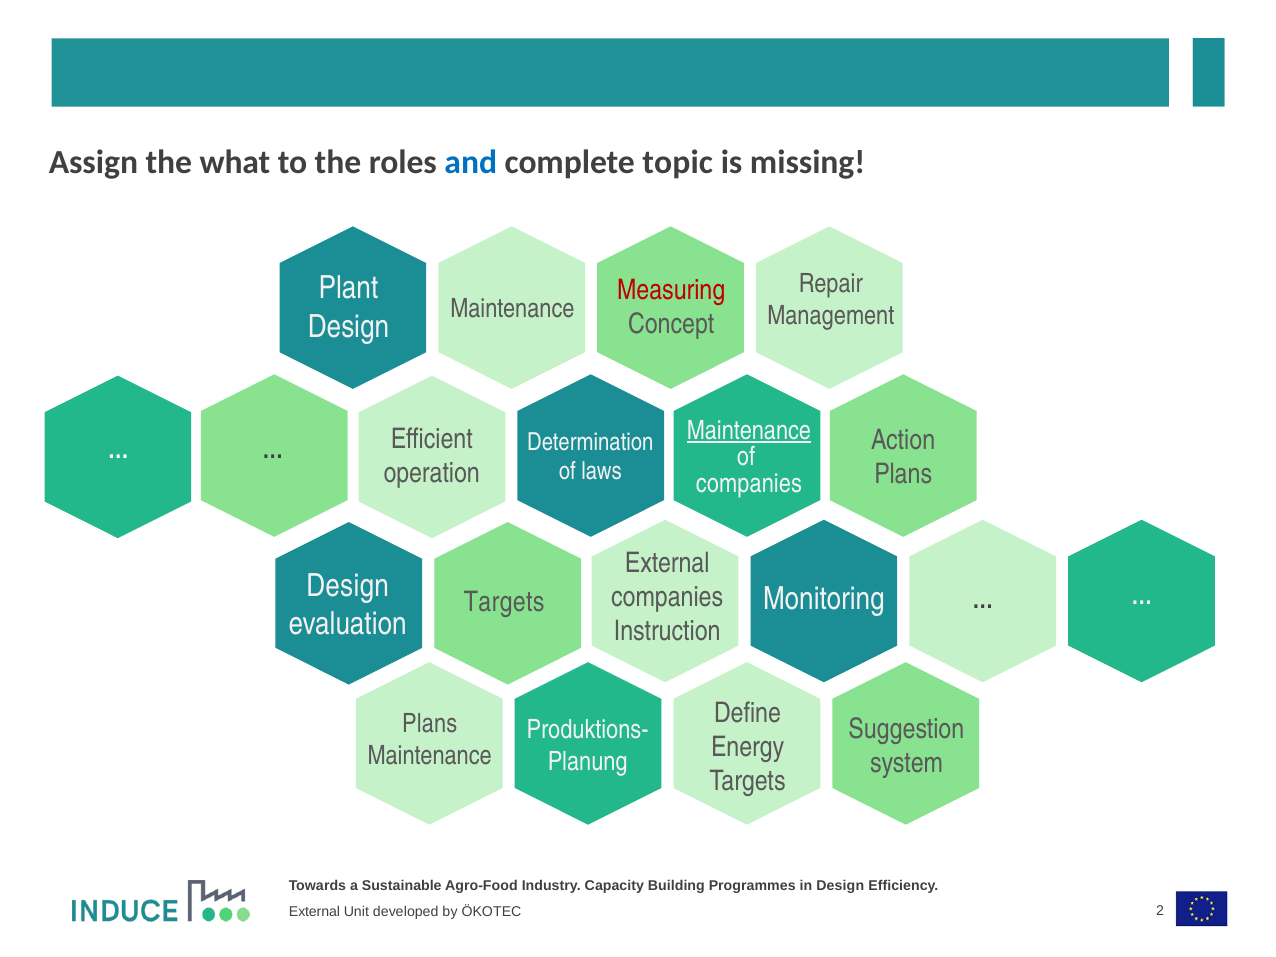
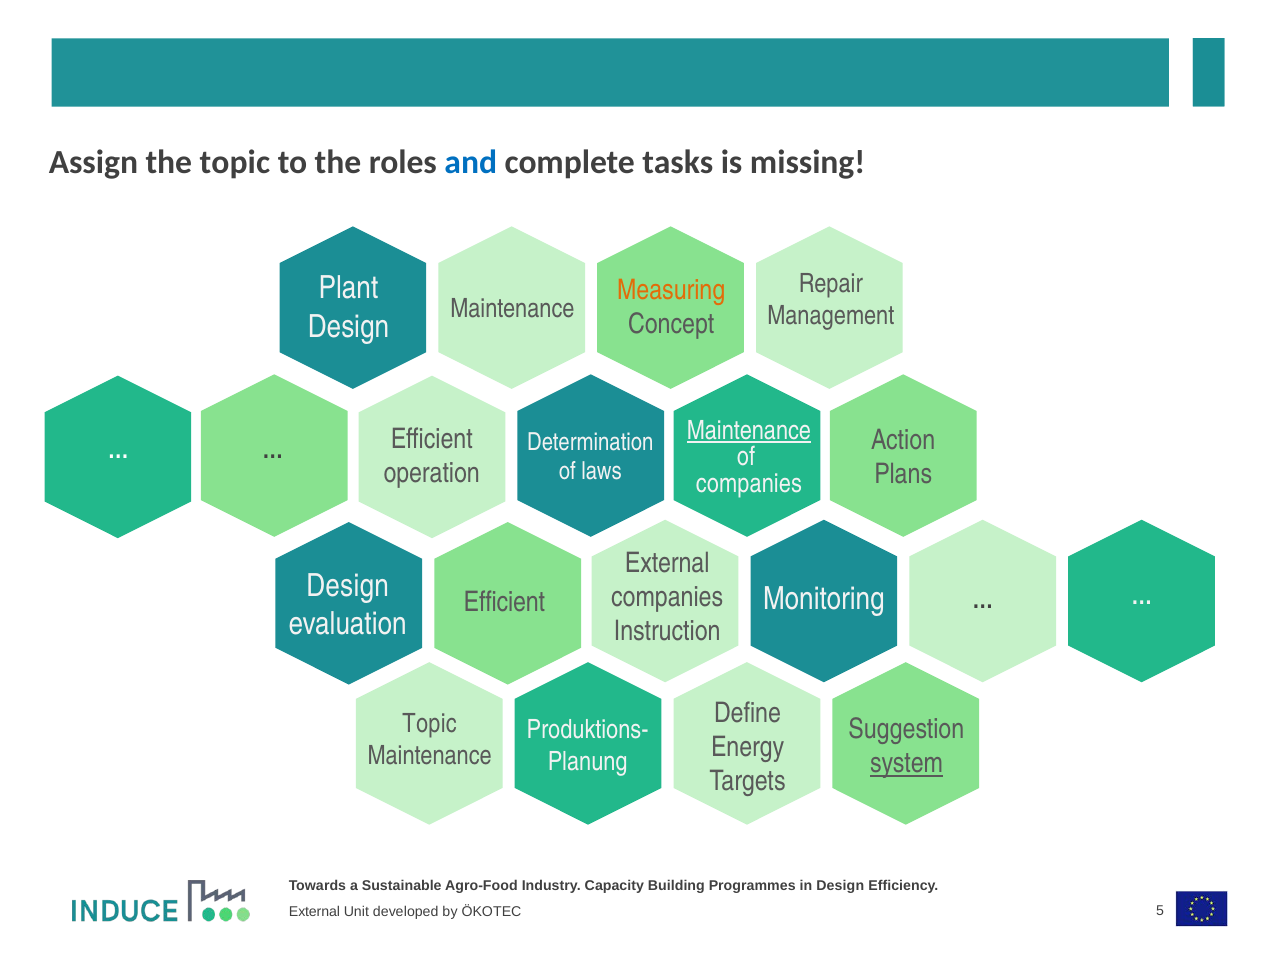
the what: what -> topic (235, 162)
topic: topic -> tasks (678, 162)
Measuring colour: red -> orange (671, 290)
Targets: Targets -> Efficient (504, 603)
Plans: Plans -> Topic (430, 724)
system underline: none -> present (906, 764)
2: 2 -> 5 (1160, 911)
